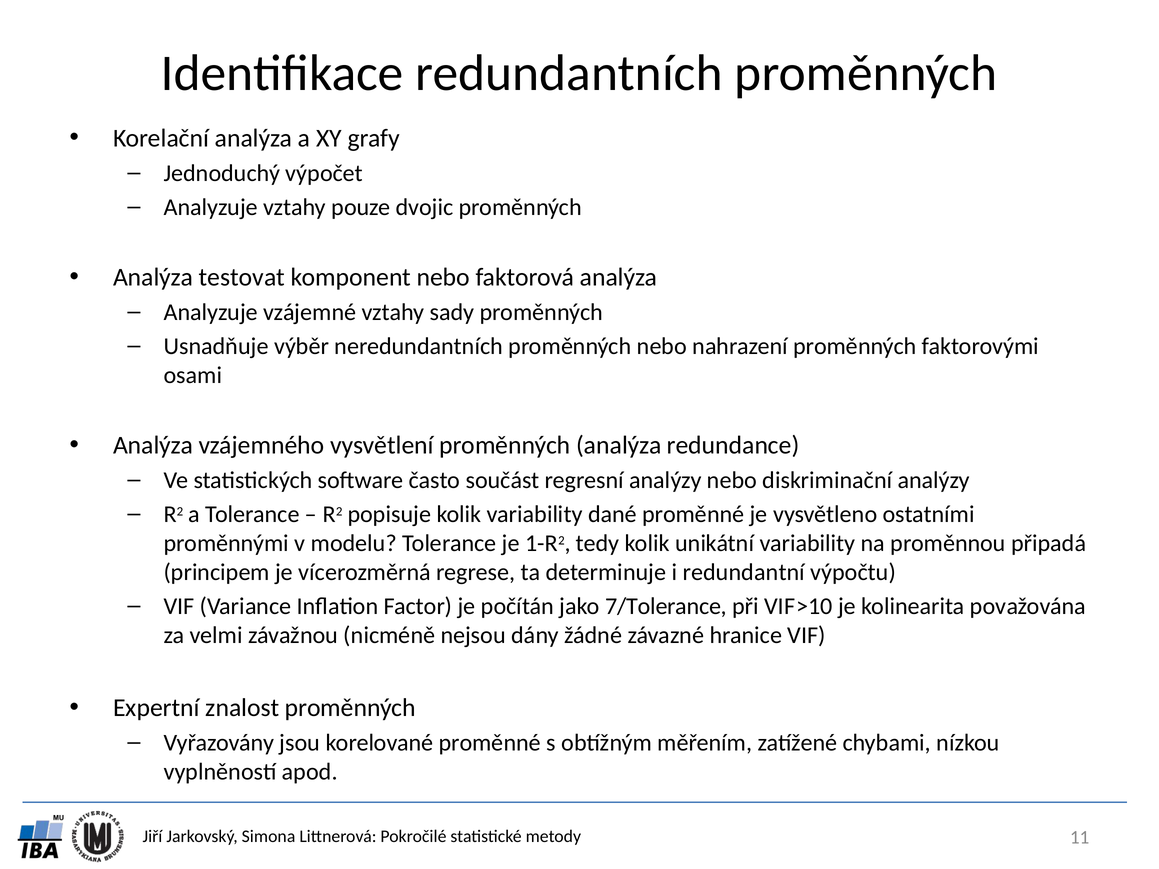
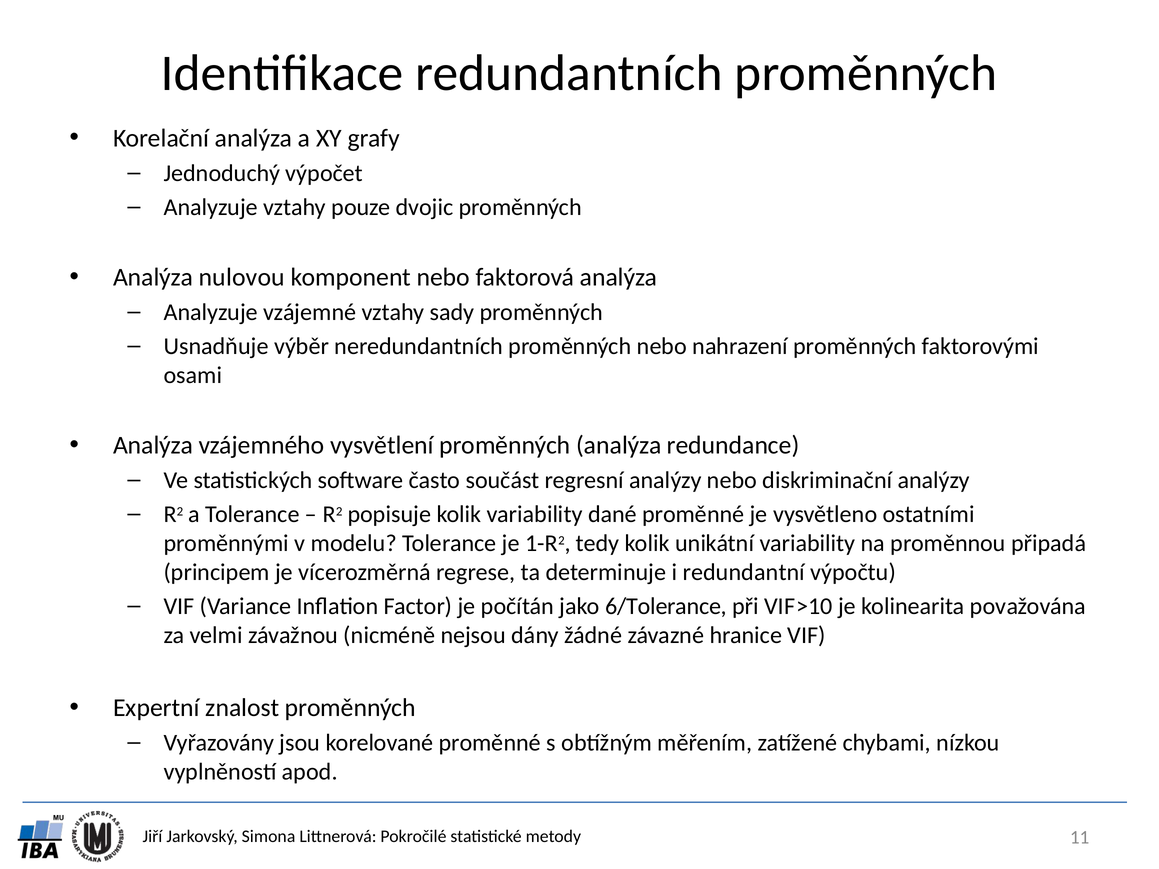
testovat: testovat -> nulovou (242, 277)
7/Tolerance: 7/Tolerance -> 6/Tolerance (666, 607)
